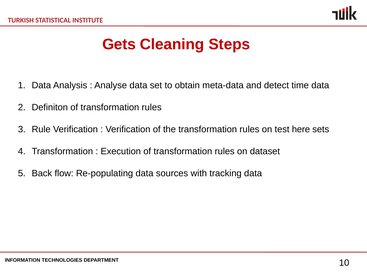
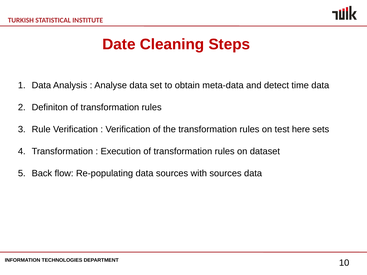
Gets: Gets -> Date (119, 44)
with tracking: tracking -> sources (226, 173)
